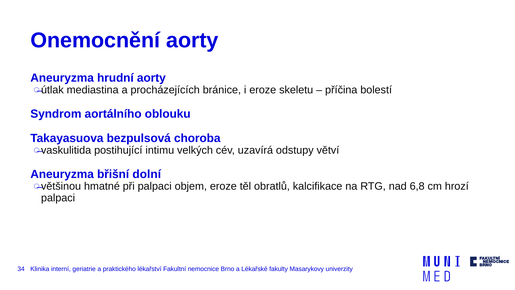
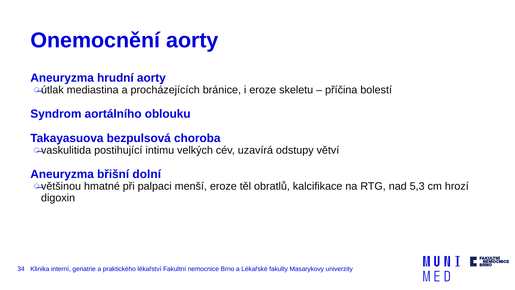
objem: objem -> menší (191, 186)
6,8: 6,8 -> 5,3 (417, 186)
palpaci: palpaci -> digoxin (58, 198)
